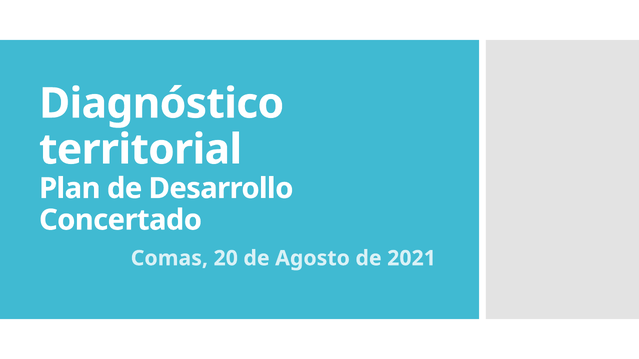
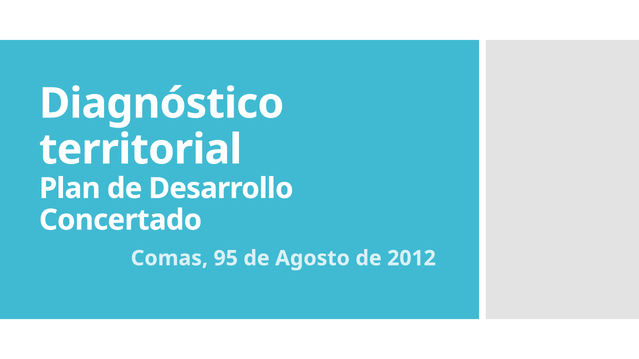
20: 20 -> 95 (226, 259)
2021: 2021 -> 2012 (412, 259)
